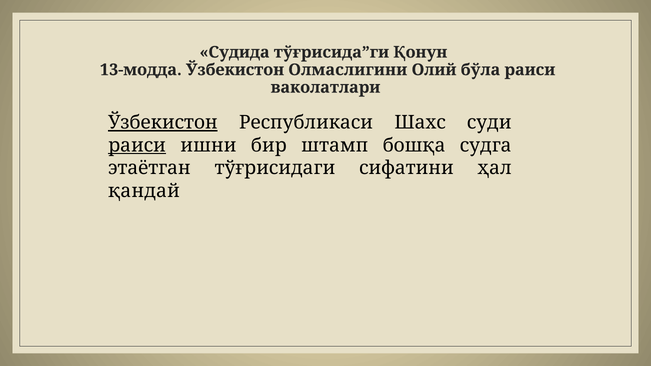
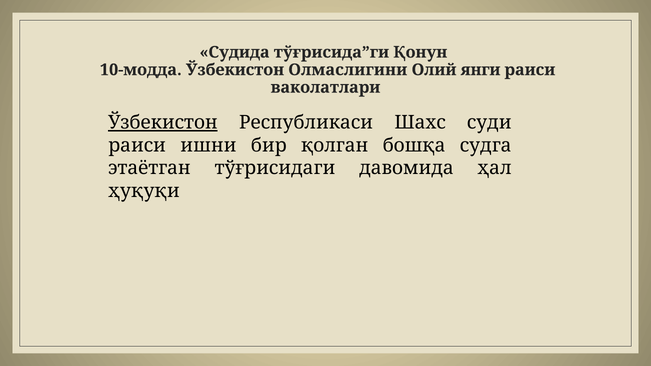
13-модда: 13-модда -> 10-модда (141, 70)
бўла: бўла -> янги (481, 70)
раиси underline: present -> none (137, 145)
штамп: штамп -> қолган (335, 145)
сифатини: сифатини -> давомида (407, 168)
қандай: қандай -> ҳуқуқи (144, 191)
